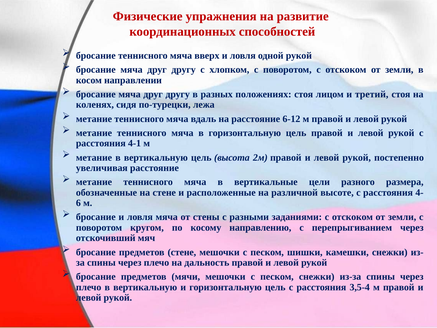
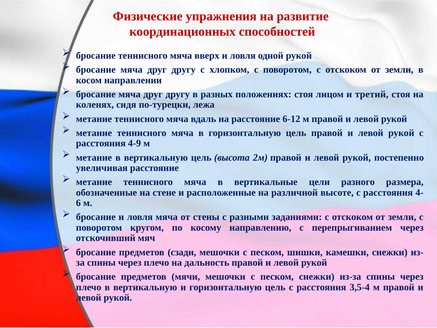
4-1: 4-1 -> 4-9 (135, 143)
предметов стене: стене -> сзади (182, 252)
